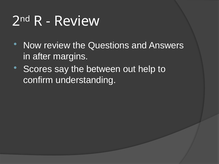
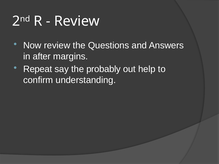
Scores: Scores -> Repeat (38, 69)
between: between -> probably (104, 69)
